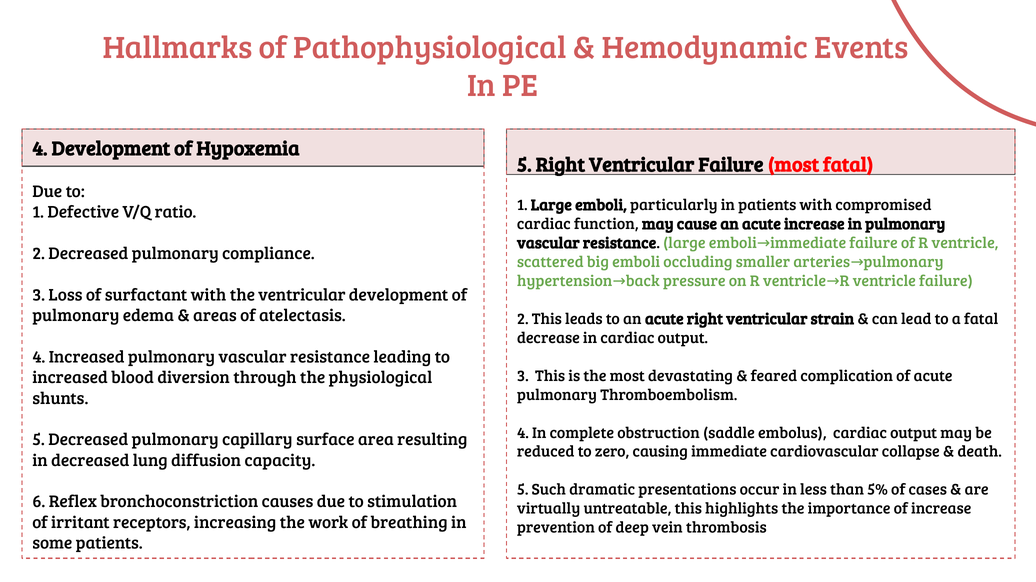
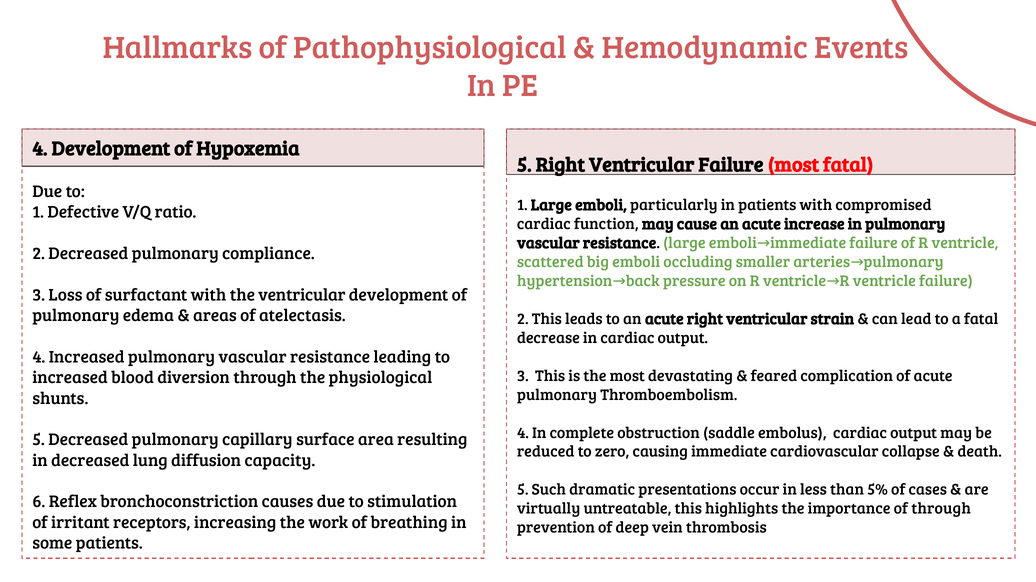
of increase: increase -> through (941, 509)
